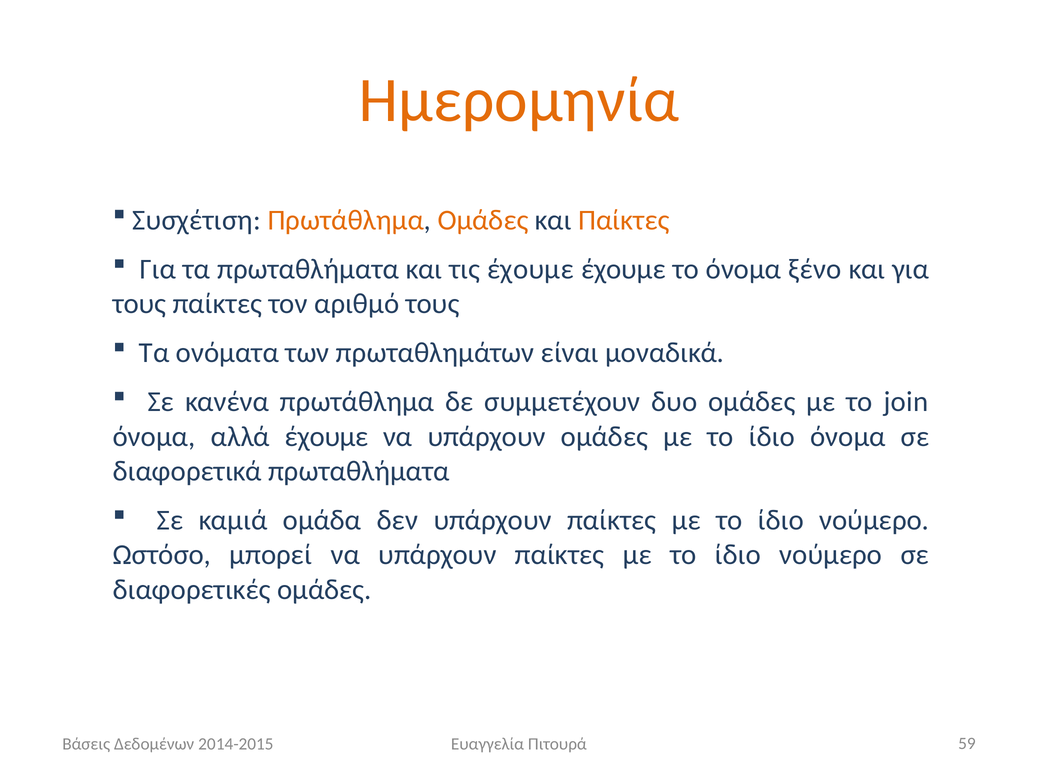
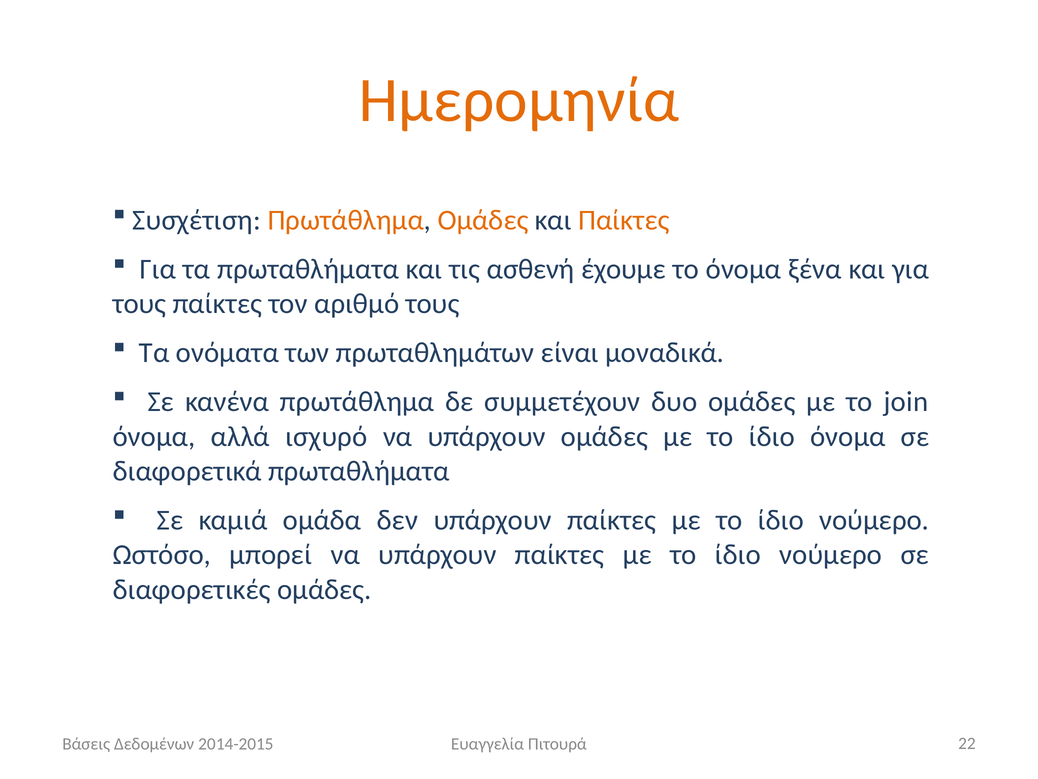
τις έχουμε: έχουμε -> ασθενή (531, 269)
ξένο: ξένο -> ξένα (815, 269)
αλλά έχουμε: έχουμε -> ισχυρό (326, 436)
59: 59 -> 22 (967, 743)
